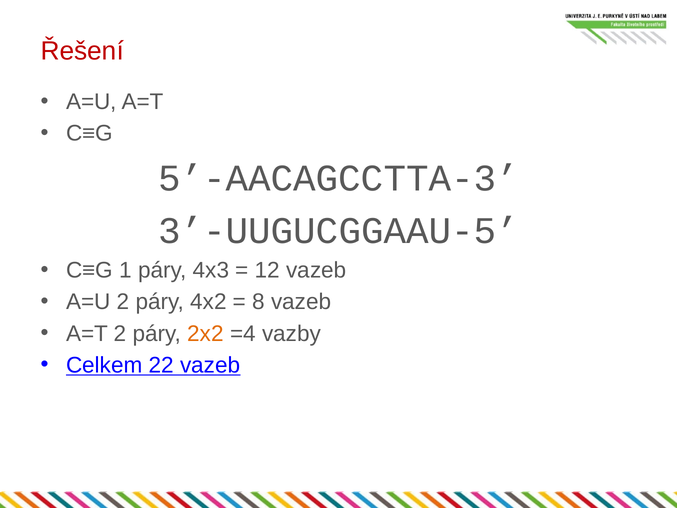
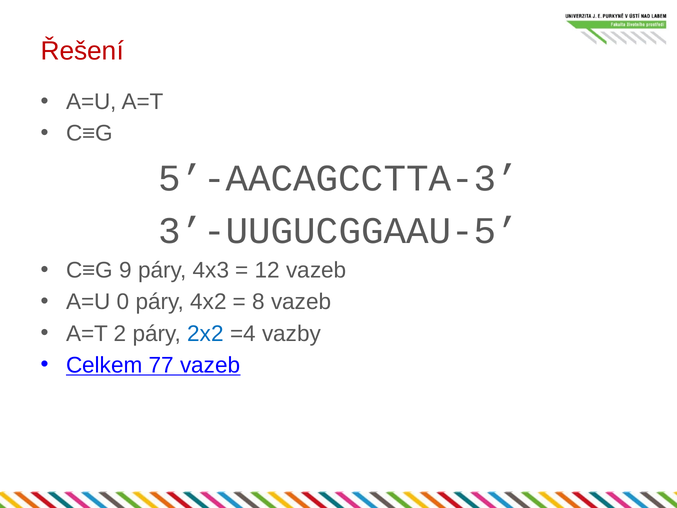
1: 1 -> 9 (126, 270)
A=U 2: 2 -> 0 (123, 302)
2x2 colour: orange -> blue (206, 333)
22: 22 -> 77 (161, 365)
